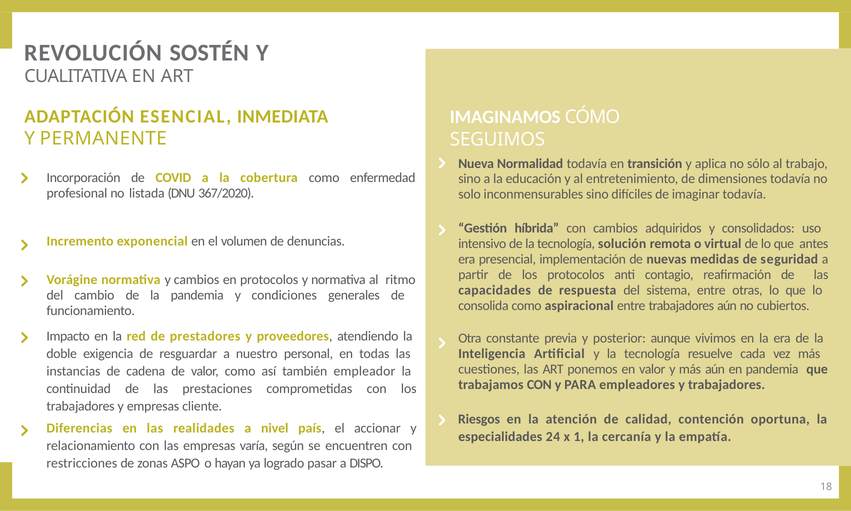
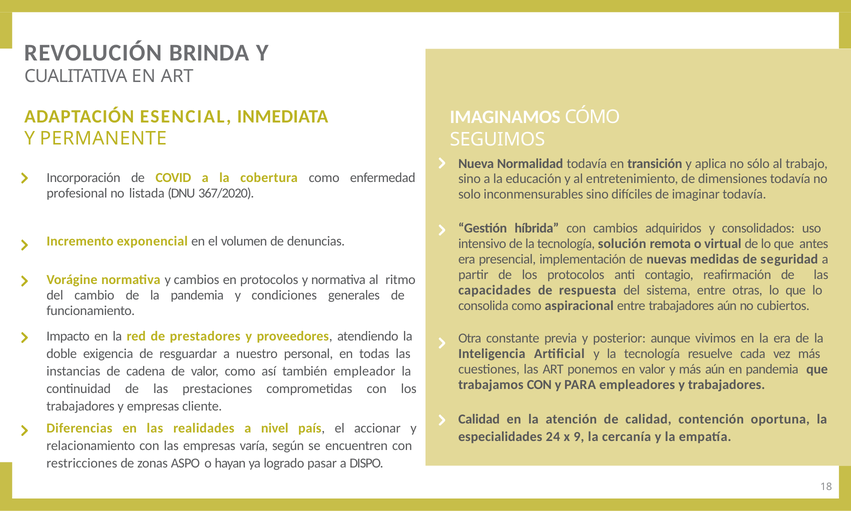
SOSTÉN: SOSTÉN -> BRINDA (209, 53)
Riesgos: Riesgos -> Calidad (479, 419)
1: 1 -> 9 (579, 436)
